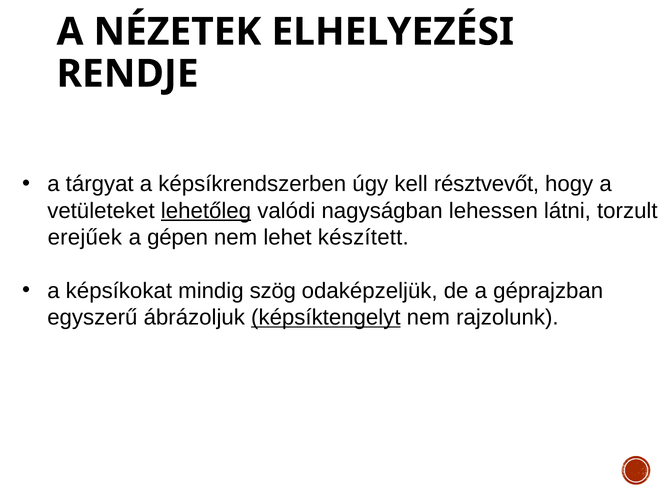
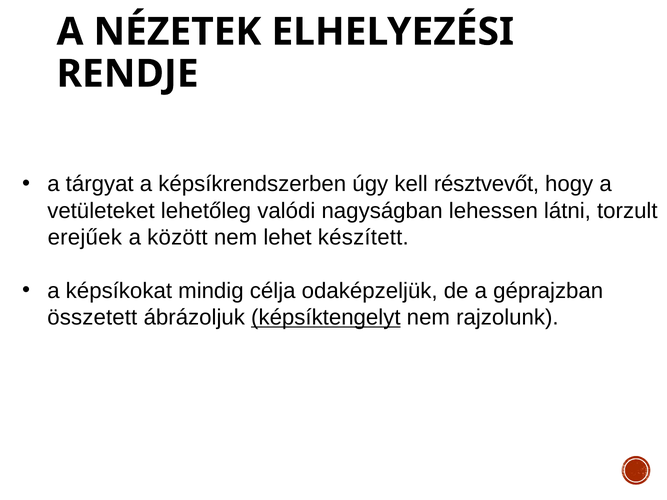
lehetőleg underline: present -> none (206, 211)
gépen: gépen -> között (177, 238)
szög: szög -> célja (273, 291)
egyszerű: egyszerű -> összetett (92, 318)
